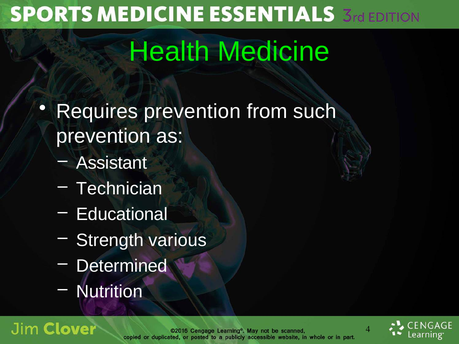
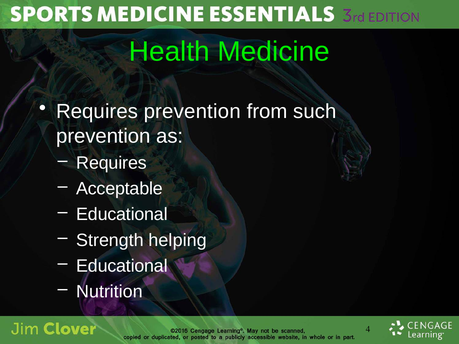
Assistant: Assistant -> Requires (112, 163)
Technician: Technician -> Acceptable (119, 189)
various: various -> helping (178, 240)
Determined: Determined -> Educational (122, 266)
